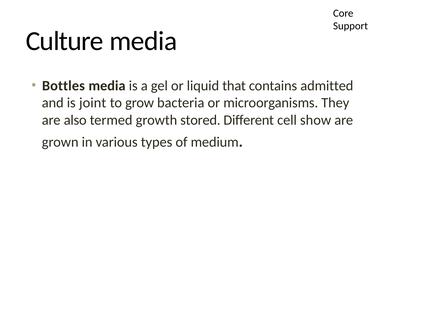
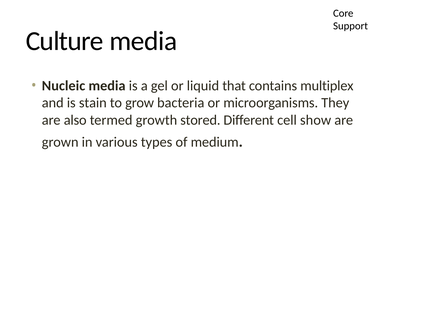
Bottles: Bottles -> Nucleic (64, 86)
admitted: admitted -> multiplex (327, 86)
joint: joint -> stain (93, 103)
